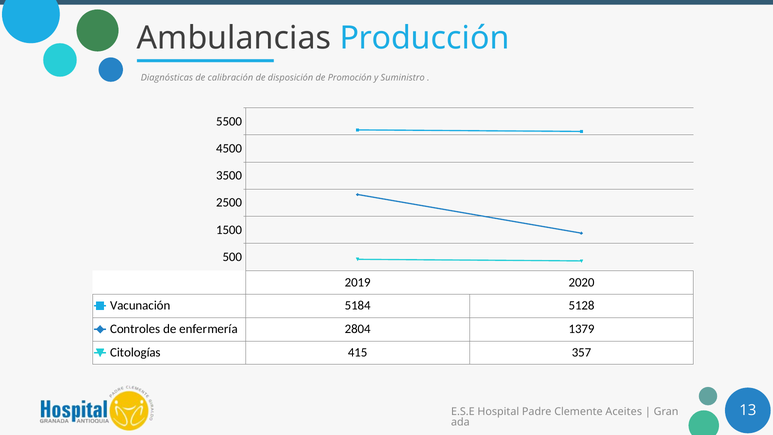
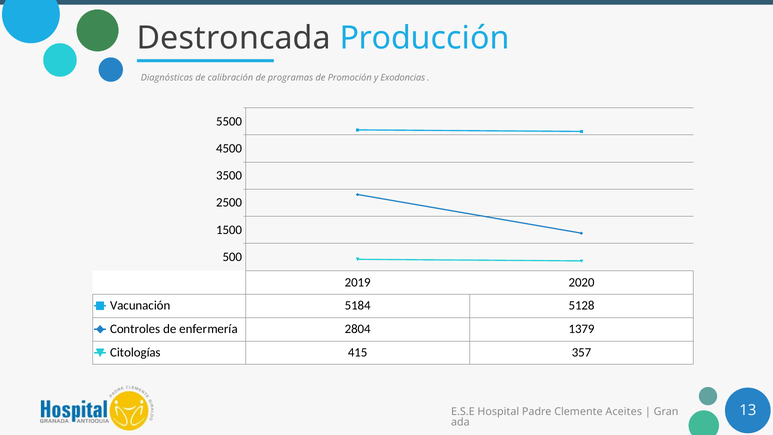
Ambulancias: Ambulancias -> Destroncada (234, 38)
disposición: disposición -> programas (290, 78)
Suministro: Suministro -> Exodoncias (403, 78)
